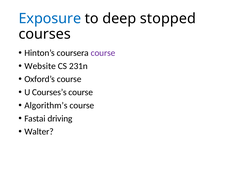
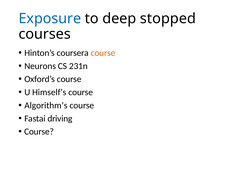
course colour: purple -> orange (103, 53)
Website: Website -> Neurons (40, 66)
Courses’s: Courses’s -> Himself’s (49, 92)
Walter: Walter -> Course (39, 132)
